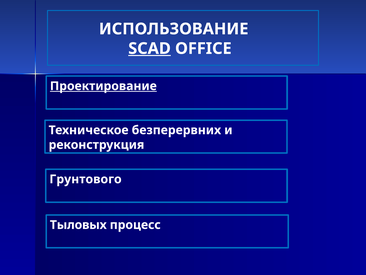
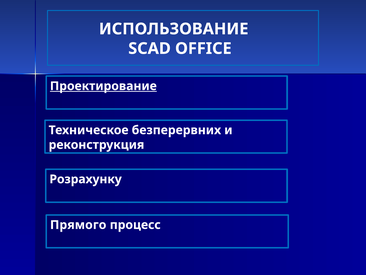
SCAD underline: present -> none (150, 48)
Грунтового: Грунтового -> Розрахунку (86, 179)
Тыловых: Тыловых -> Прямого (78, 225)
